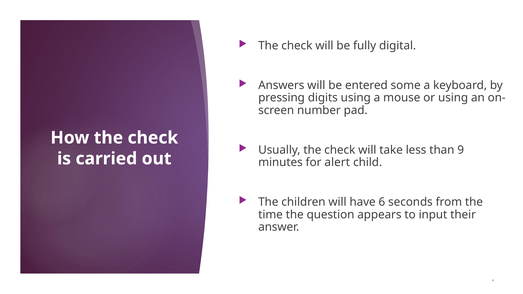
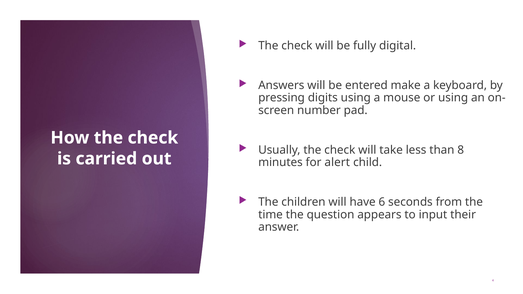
some: some -> make (406, 85)
9: 9 -> 8 (461, 150)
